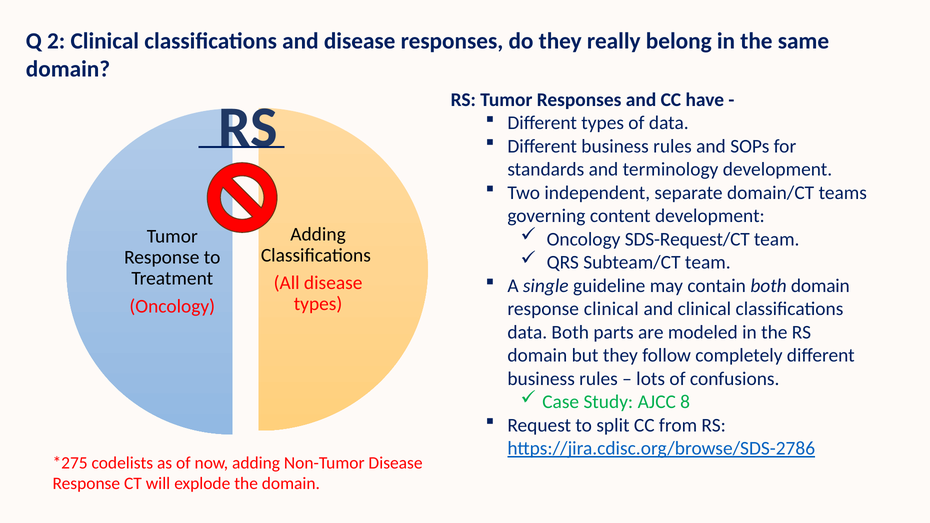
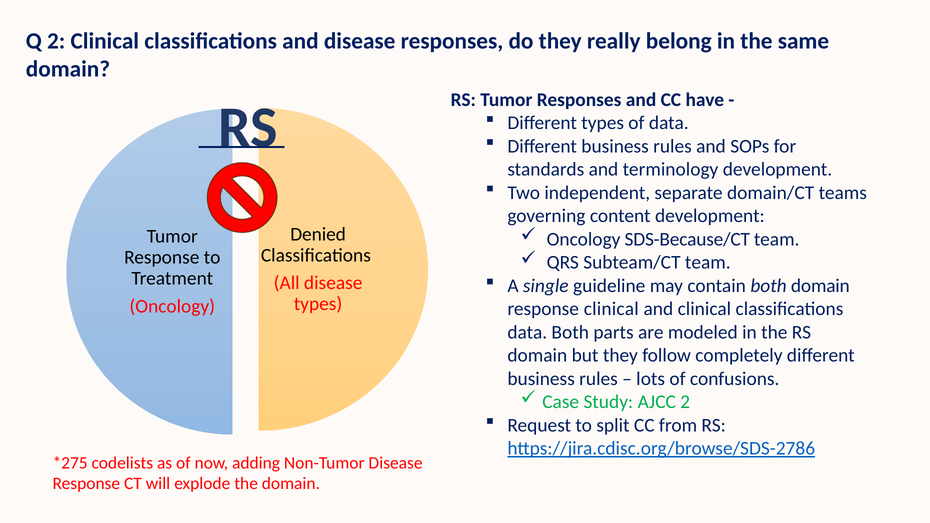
Adding: Adding -> Denied (318, 234)
SDS-Request/CT: SDS-Request/CT -> SDS-Because/CT (687, 239)
AJCC 8: 8 -> 2 (685, 402)
